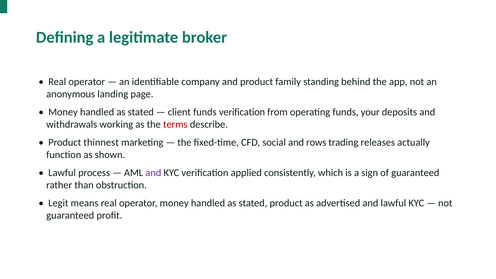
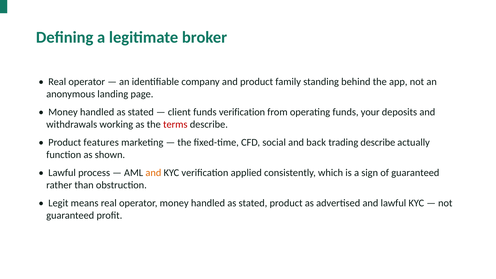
thinnest: thinnest -> features (101, 142)
rows: rows -> back (316, 142)
trading releases: releases -> describe (378, 142)
and colour: purple -> orange (153, 173)
